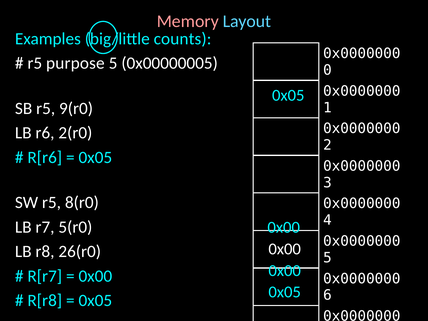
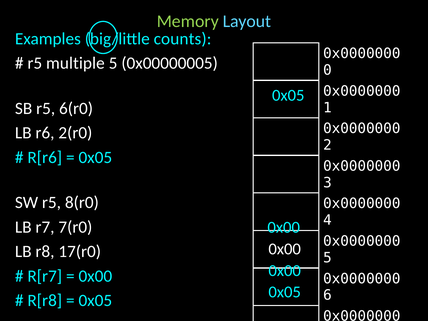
Memory colour: pink -> light green (188, 21)
purpose: purpose -> multiple (75, 63)
9(r0: 9(r0 -> 6(r0 (76, 108)
5(r0: 5(r0 -> 7(r0 (75, 227)
26(r0: 26(r0 -> 17(r0 (80, 252)
